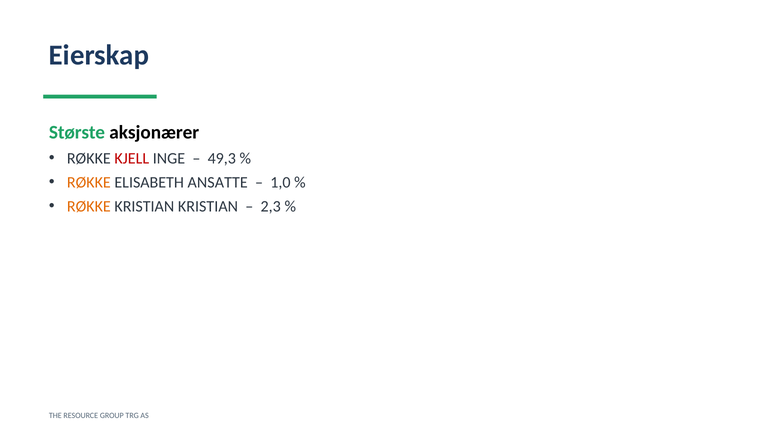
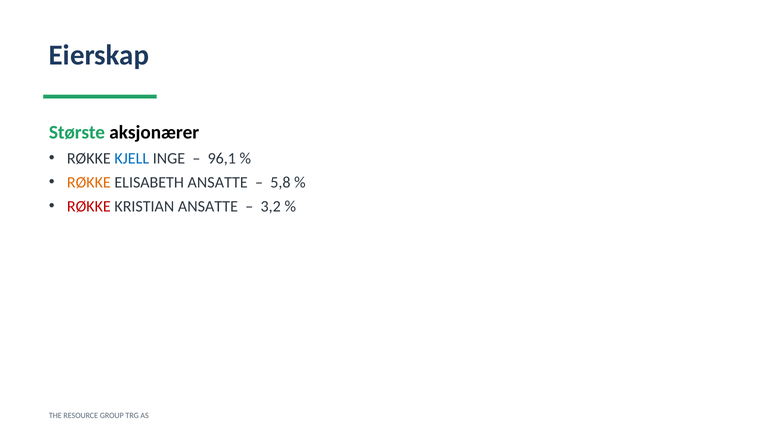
KJELL colour: red -> blue (132, 158)
49,3: 49,3 -> 96,1 (222, 158)
1,0: 1,0 -> 5,8 (280, 182)
RØKKE colour: orange -> red (89, 206)
KRISTIAN KRISTIAN: KRISTIAN -> ANSATTE (208, 206)
2,3: 2,3 -> 3,2 (271, 206)
